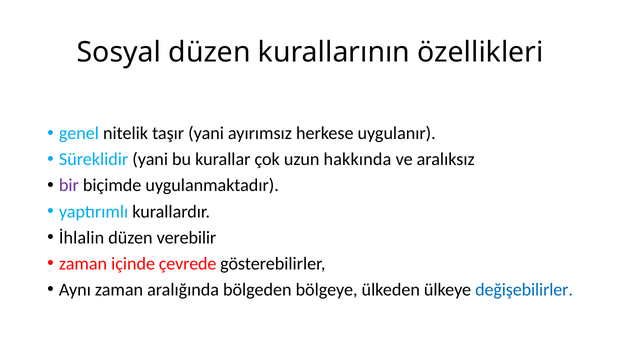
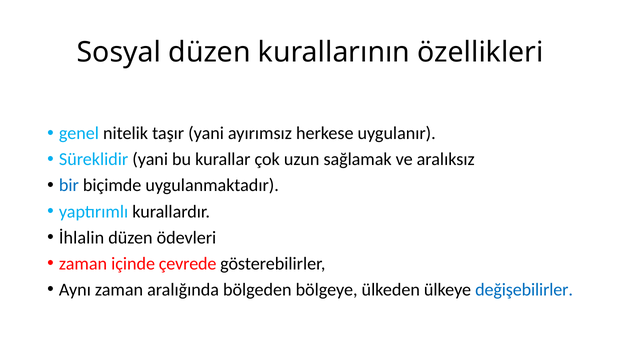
hakkında: hakkında -> sağlamak (358, 159)
bir colour: purple -> blue (69, 185)
verebilir: verebilir -> ödevleri (186, 237)
